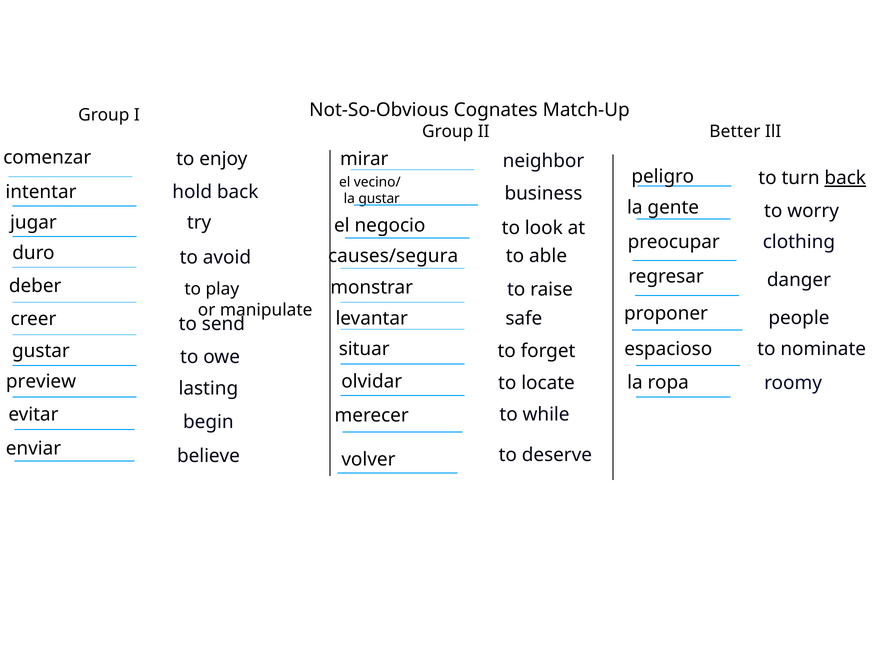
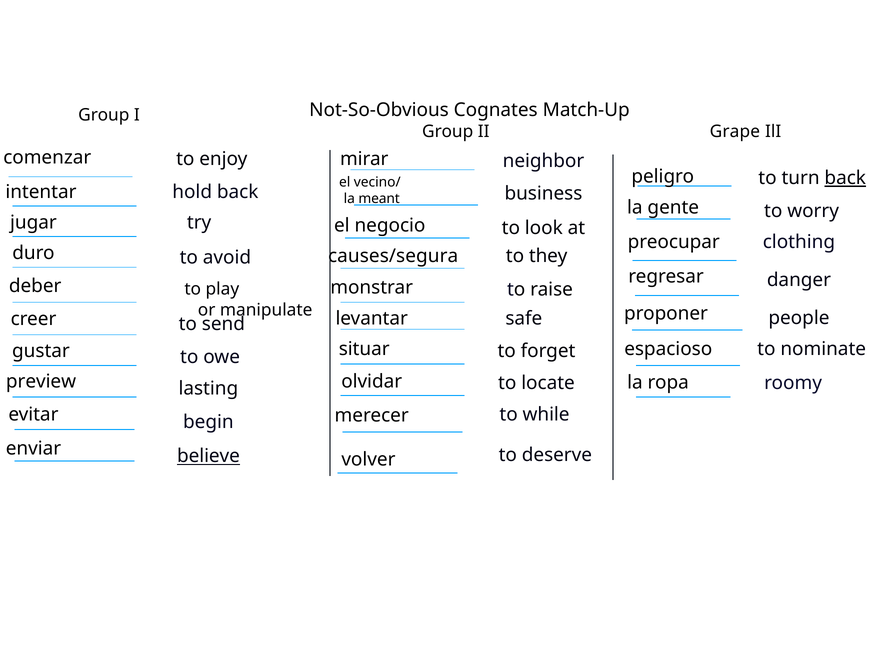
Better: Better -> Grape (735, 132)
la gustar: gustar -> meant (379, 199)
able: able -> they (548, 256)
believe underline: none -> present (208, 456)
